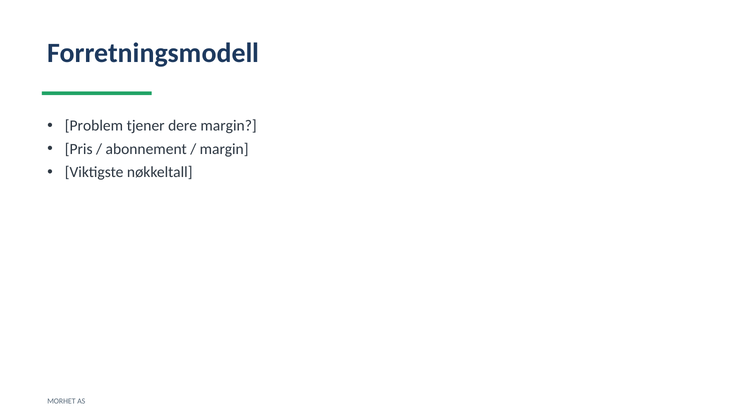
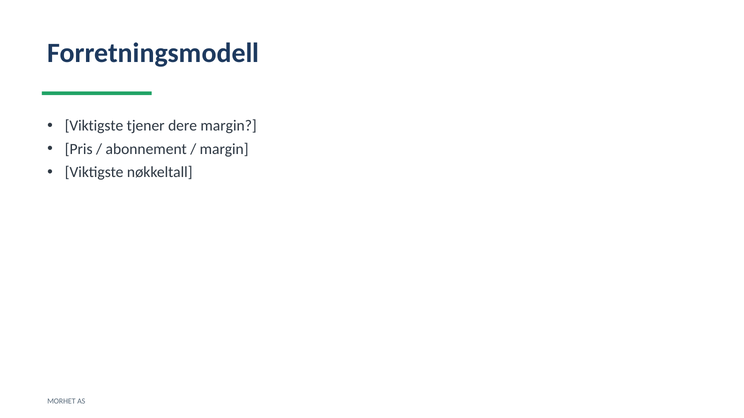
Problem: Problem -> Viktigste (94, 126)
